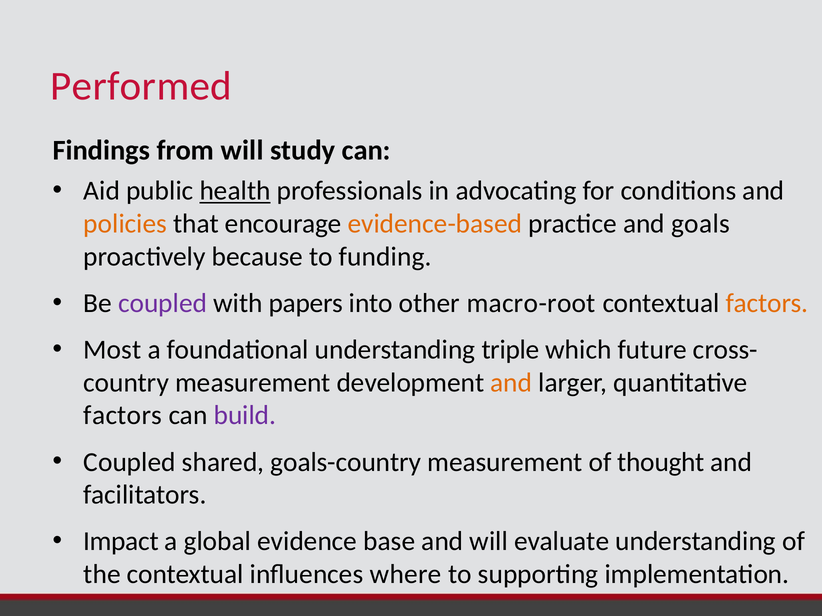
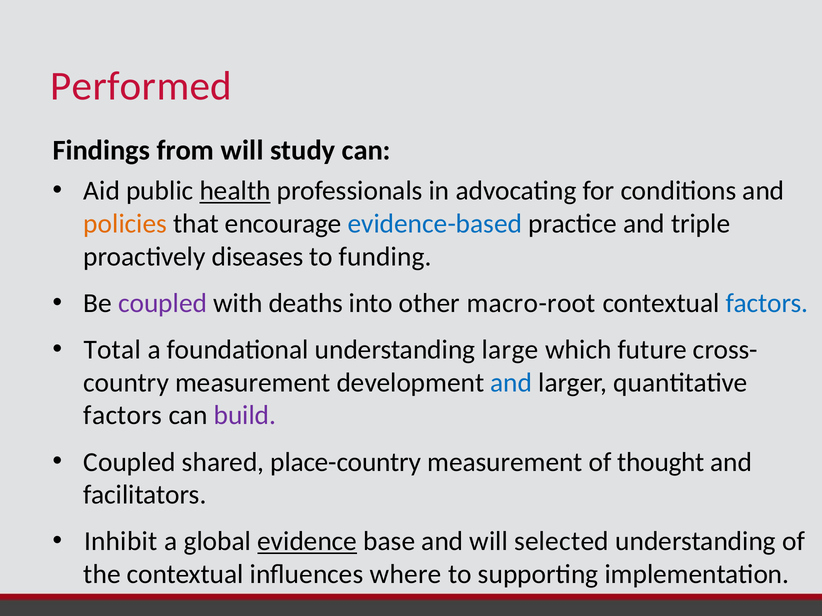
evidence-based colour: orange -> blue (435, 224)
goals: goals -> triple (701, 224)
because: because -> diseases (258, 257)
papers: papers -> deaths (306, 303)
factors colour: orange -> blue (767, 303)
Most: Most -> Total (112, 350)
triple: triple -> large (510, 350)
and colour: orange -> blue (511, 383)
goals-country: goals-country -> place-country (346, 462)
Impact: Impact -> Inhibit (121, 542)
evidence underline: none -> present (307, 542)
evaluate: evaluate -> selected (561, 542)
